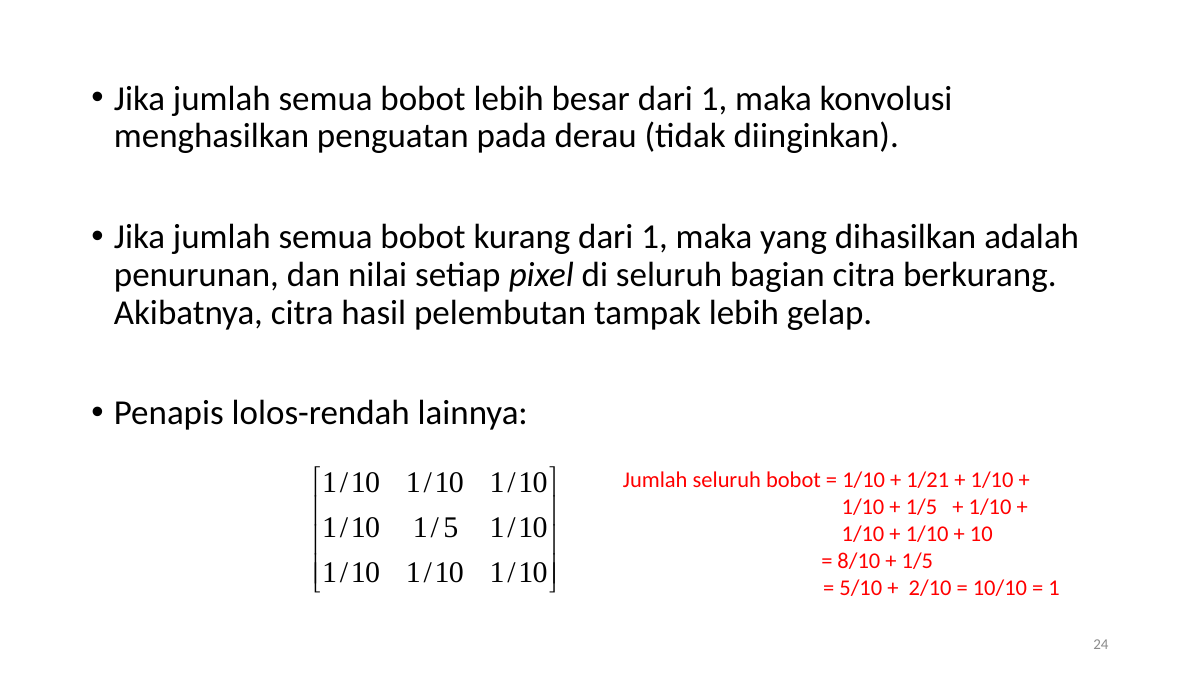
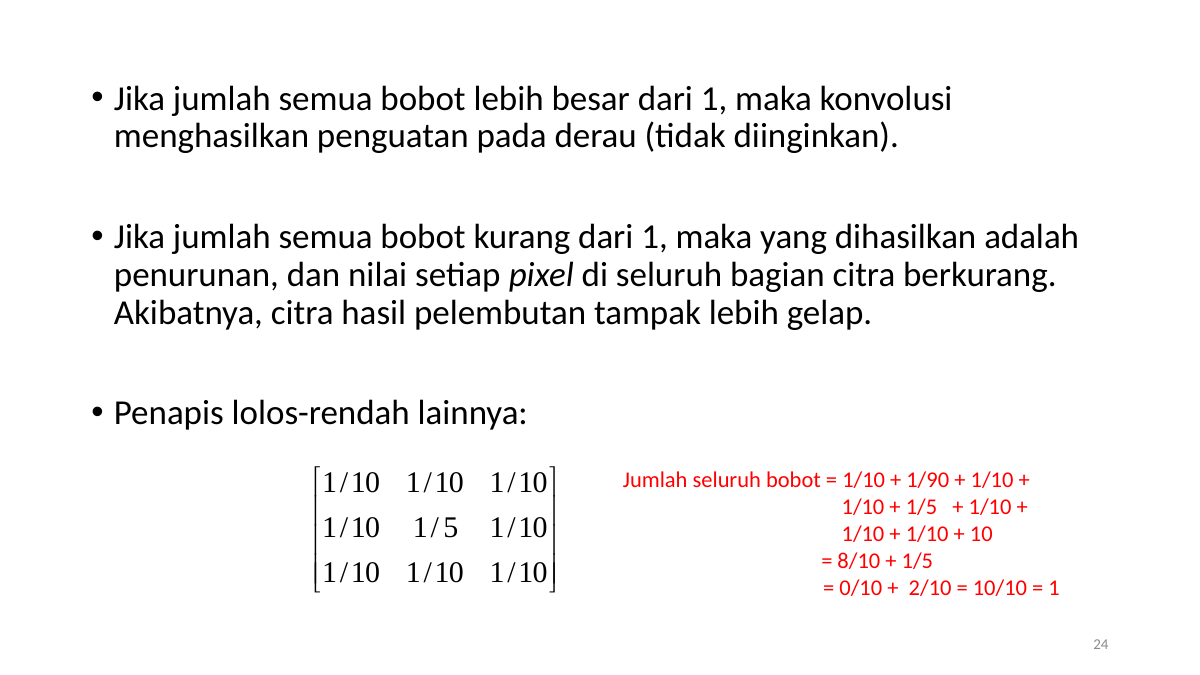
1/21: 1/21 -> 1/90 (928, 480)
5/10: 5/10 -> 0/10 (861, 588)
